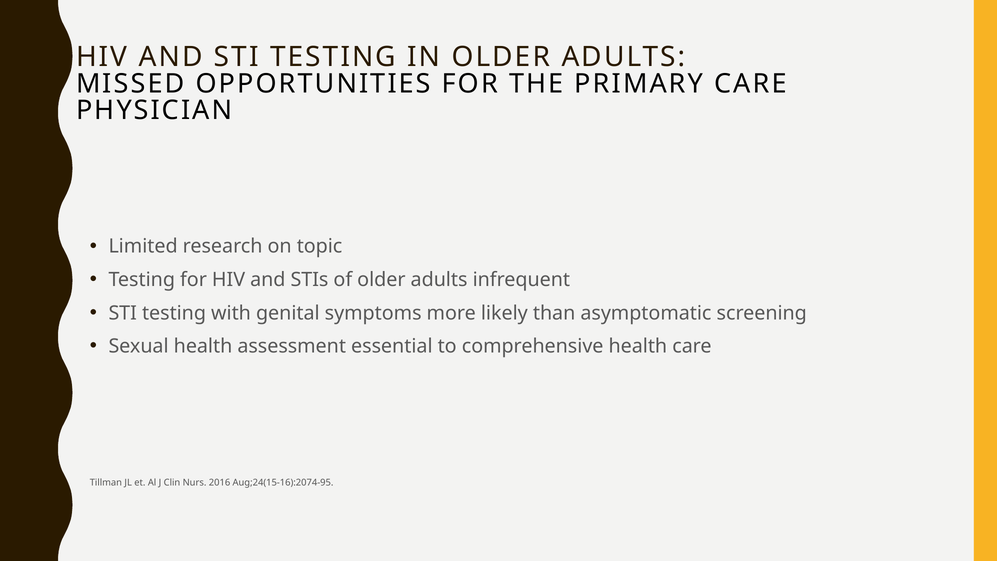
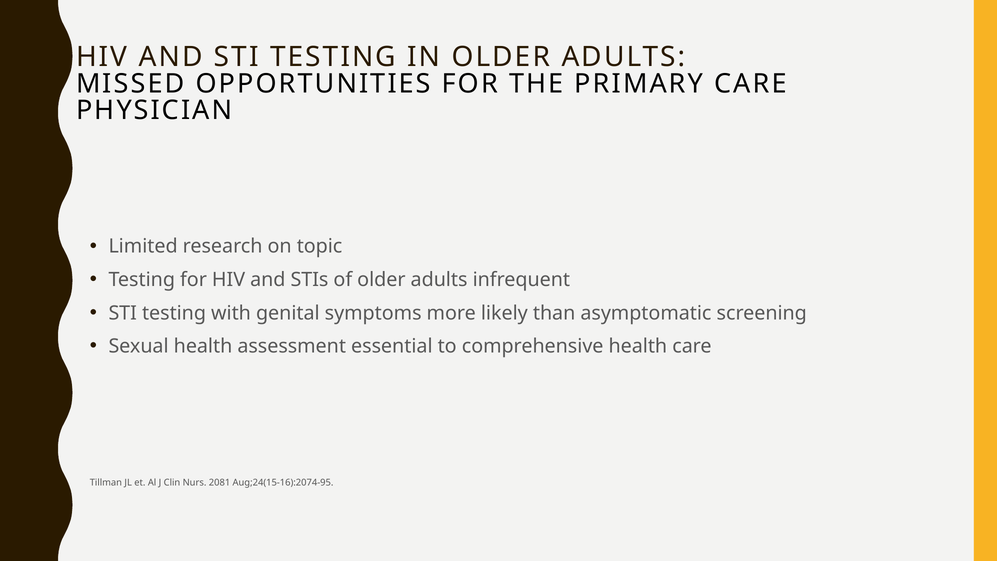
2016: 2016 -> 2081 (220, 483)
